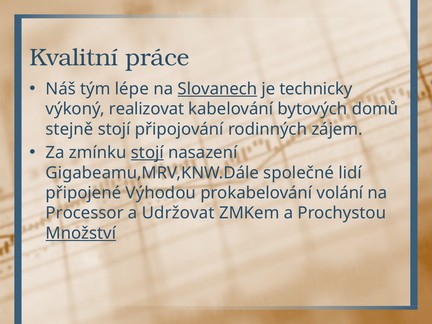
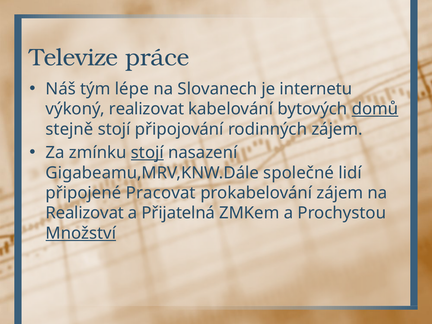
Kvalitní: Kvalitní -> Televize (74, 58)
Slovanech underline: present -> none (217, 89)
technicky: technicky -> internetu (316, 89)
domů underline: none -> present (375, 109)
Výhodou: Výhodou -> Pracovat (161, 193)
prokabelování volání: volání -> zájem (340, 193)
Processor: Processor -> Realizovat (85, 213)
Udržovat: Udržovat -> Přijatelná (178, 213)
